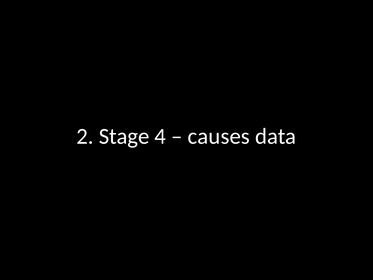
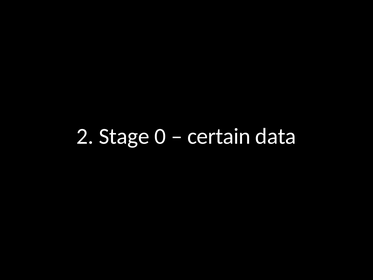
4: 4 -> 0 (160, 136)
causes: causes -> certain (219, 136)
